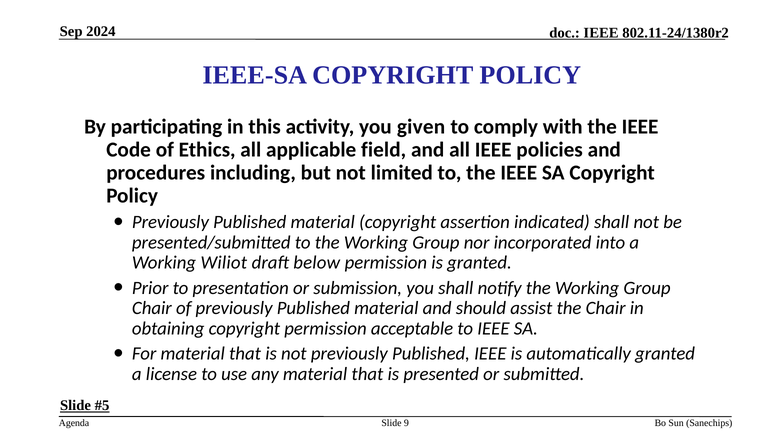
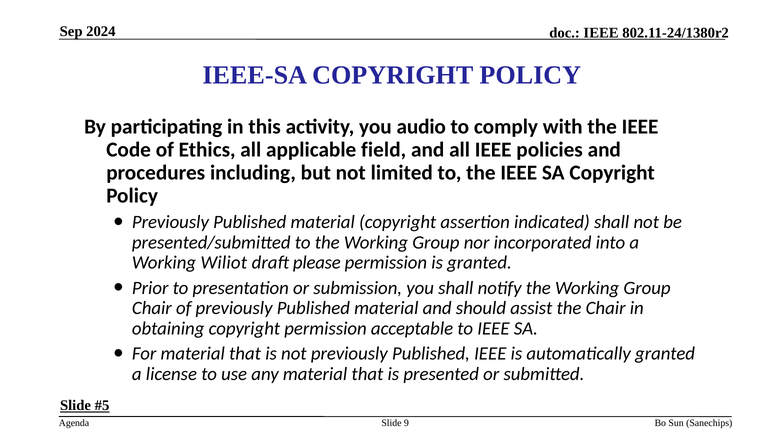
given: given -> audio (421, 127)
below: below -> please (317, 263)
